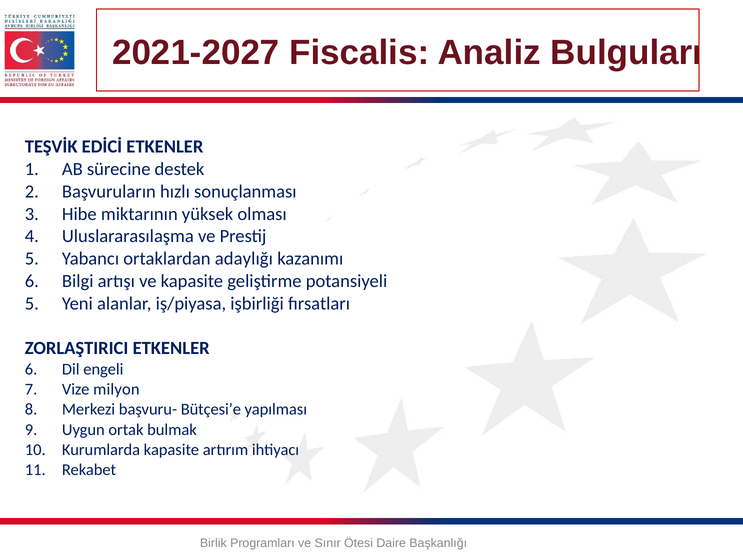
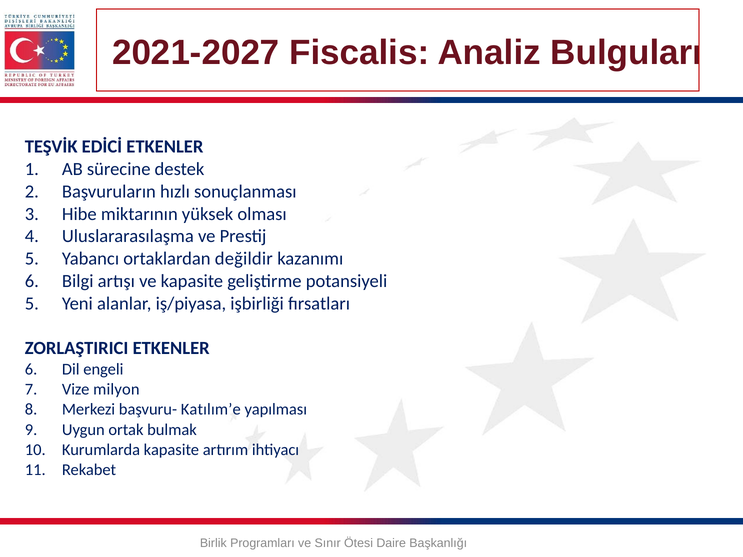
adaylığı: adaylığı -> değildir (244, 259)
Bütçesi’e: Bütçesi’e -> Katılım’e (211, 410)
